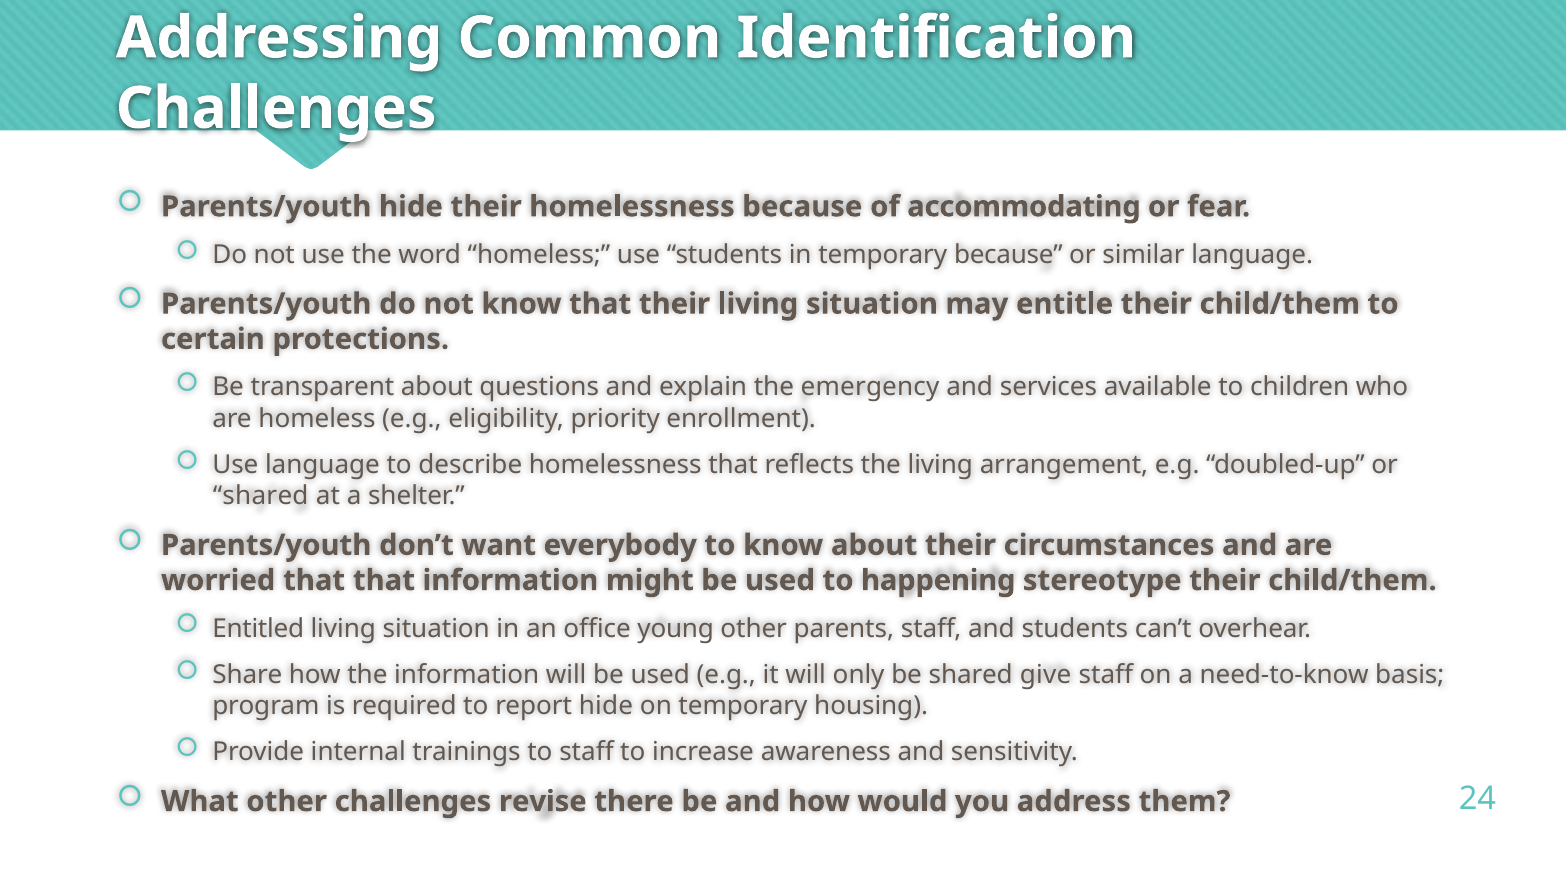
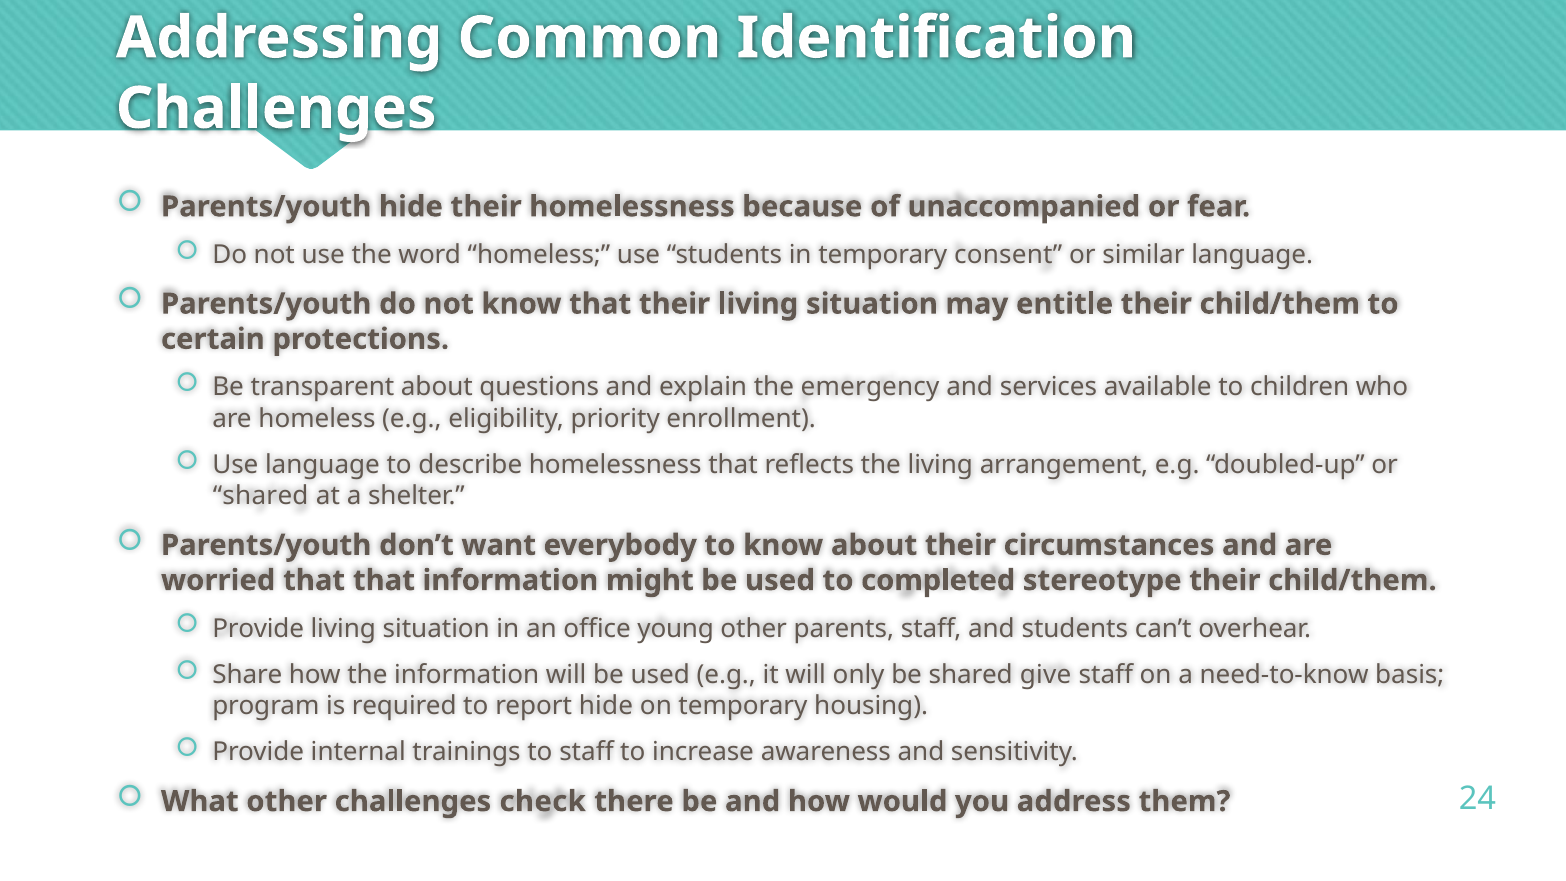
accommodating: accommodating -> unaccompanied (1024, 207)
temporary because: because -> consent (1008, 255)
happening: happening -> completed (938, 580)
Entitled: Entitled -> Provide (258, 628)
revise: revise -> check (543, 801)
